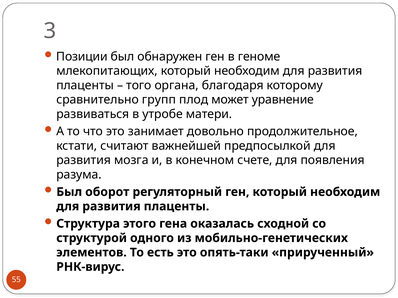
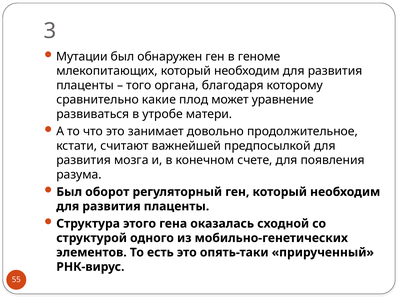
Позиции: Позиции -> Мутации (82, 57)
групп: групп -> какие (159, 100)
